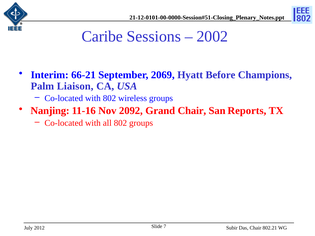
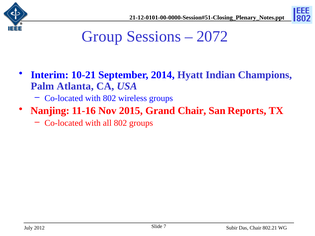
Caribe: Caribe -> Group (102, 37)
2002: 2002 -> 2072 (212, 37)
66-21: 66-21 -> 10-21 (83, 75)
2069: 2069 -> 2014 (163, 75)
Before: Before -> Indian (220, 75)
Liaison: Liaison -> Atlanta (75, 86)
2092: 2092 -> 2015 (131, 111)
